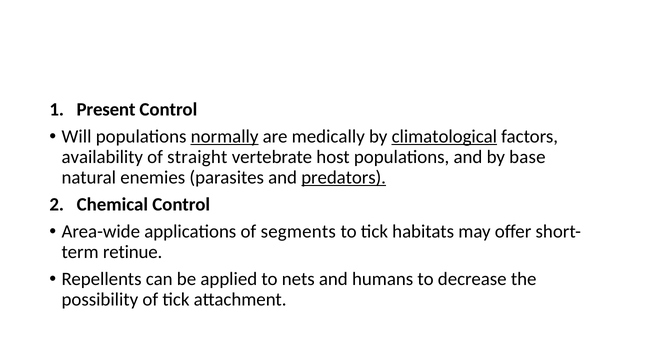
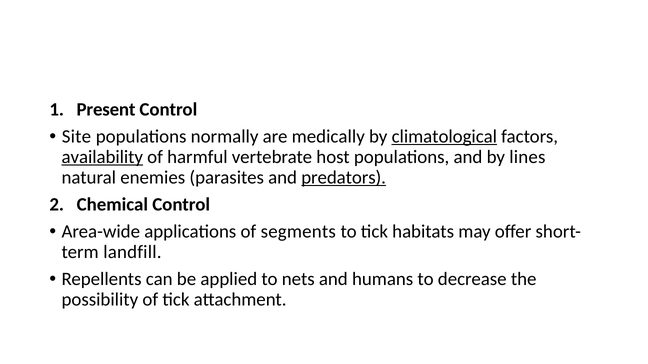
Will: Will -> Site (76, 137)
normally underline: present -> none (225, 137)
availability underline: none -> present (102, 157)
straight: straight -> harmful (197, 157)
base: base -> lines (527, 157)
retinue: retinue -> landfill (132, 252)
